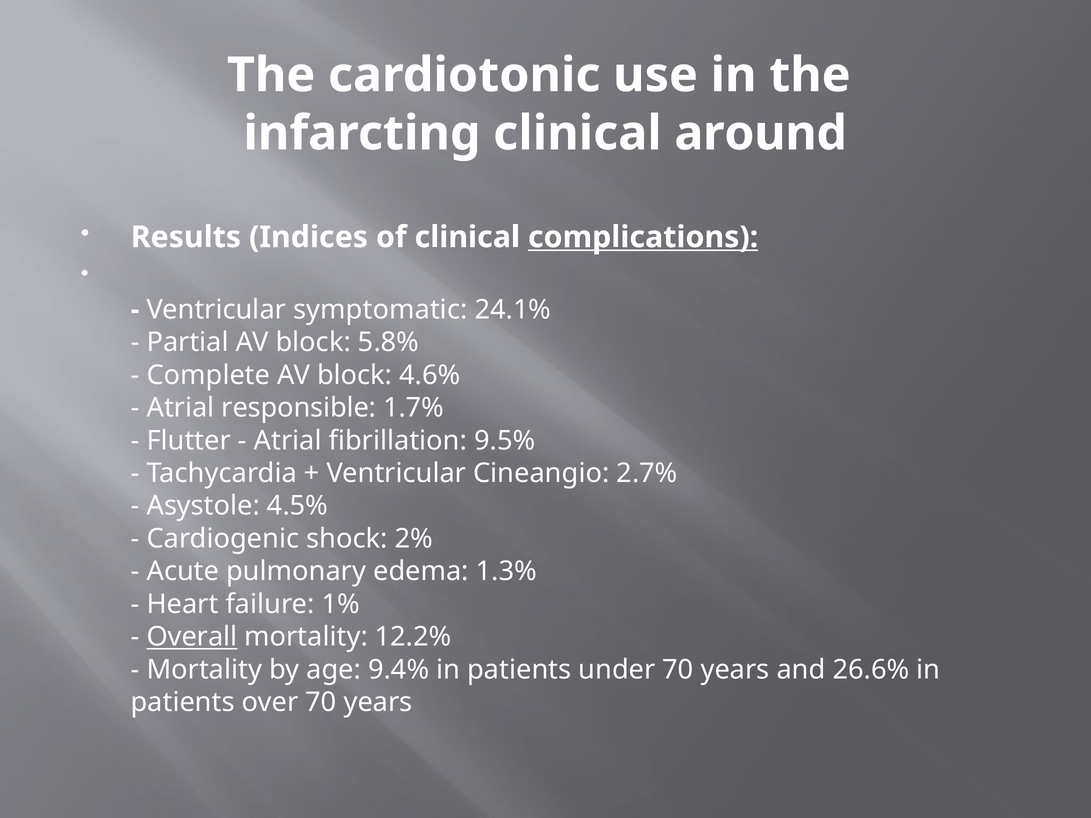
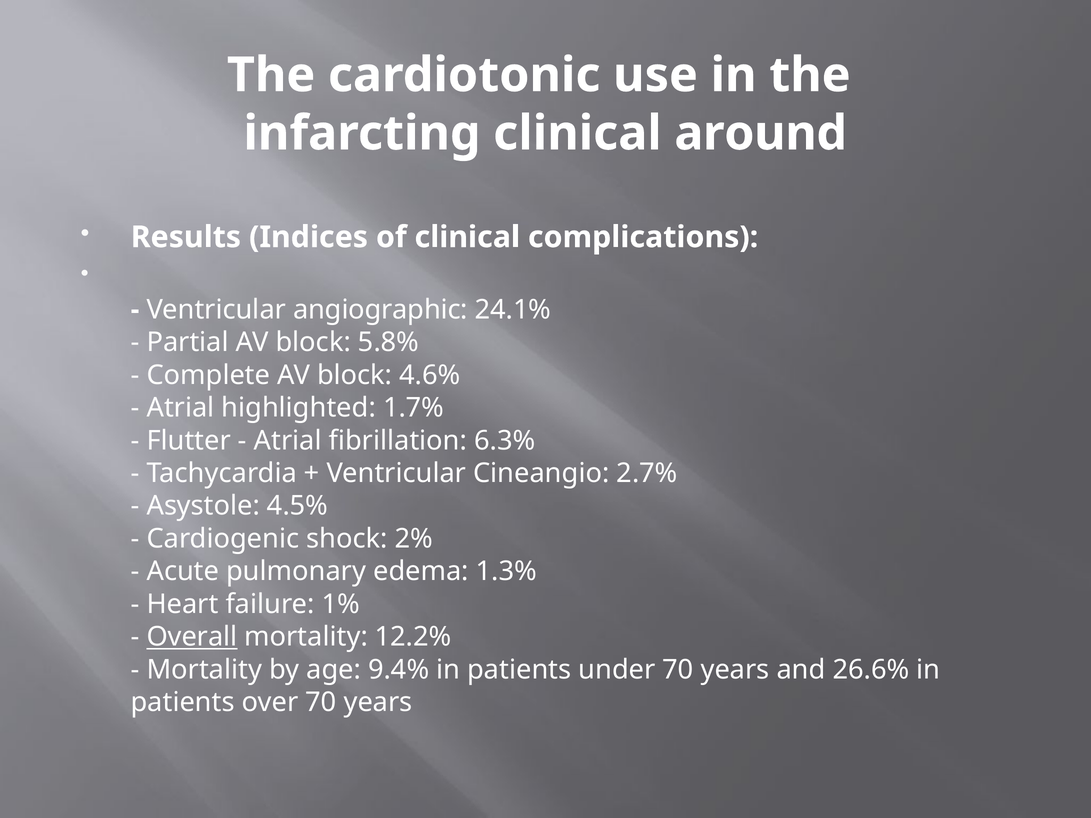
complications underline: present -> none (643, 237)
symptomatic: symptomatic -> angiographic (380, 310)
responsible: responsible -> highlighted (299, 408)
9.5%: 9.5% -> 6.3% (505, 441)
